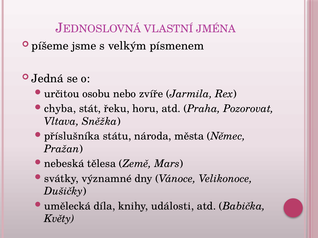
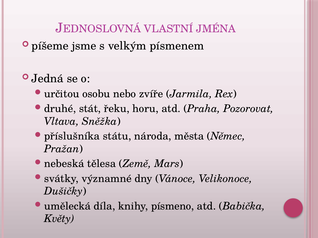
chyba: chyba -> druhé (60, 109)
události: události -> písmeno (173, 206)
